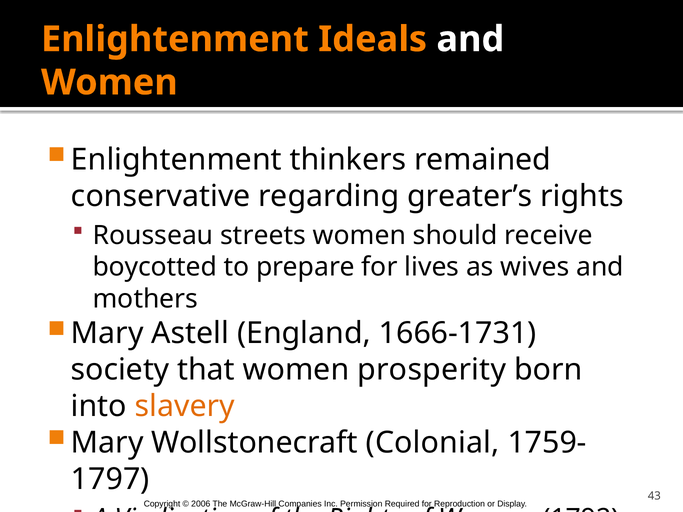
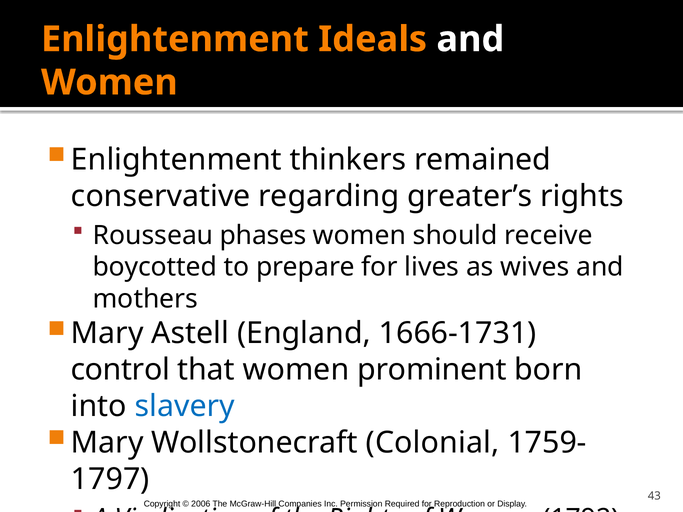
streets: streets -> phases (263, 235)
society: society -> control (120, 370)
prosperity: prosperity -> prominent (432, 370)
slavery colour: orange -> blue (185, 406)
